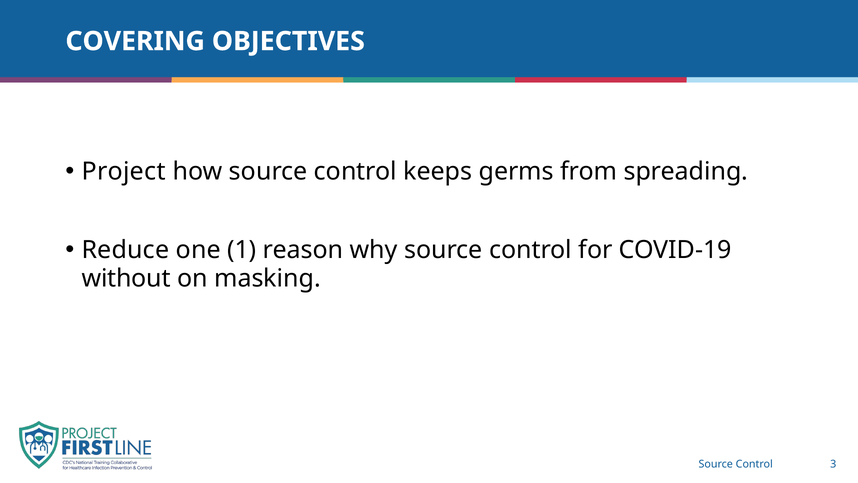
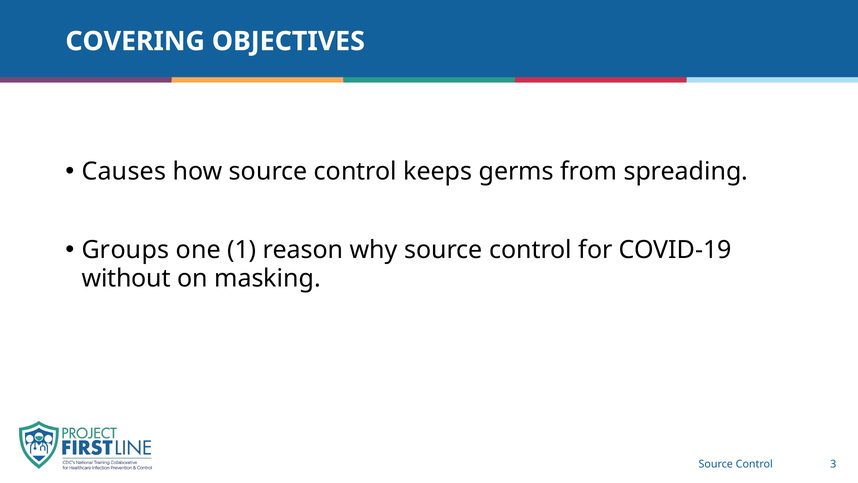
Project: Project -> Causes (124, 171)
Reduce: Reduce -> Groups (125, 250)
